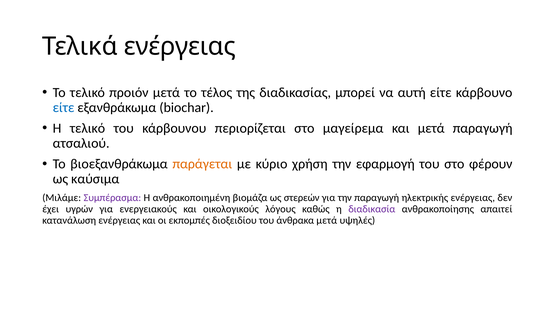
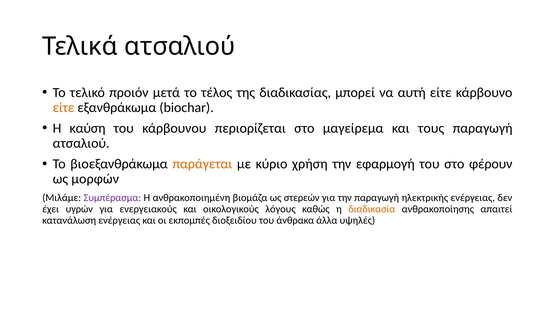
Τελικά ενέργειας: ενέργειας -> ατσαλιού (180, 47)
είτε colour: blue -> orange (64, 108)
Η τελικό: τελικό -> καύση (88, 128)
και μετά: μετά -> τους (431, 128)
καύσιμα: καύσιμα -> μορφών (95, 179)
διαδικασία colour: purple -> orange (372, 209)
άνθρακα μετά: μετά -> άλλα (327, 220)
